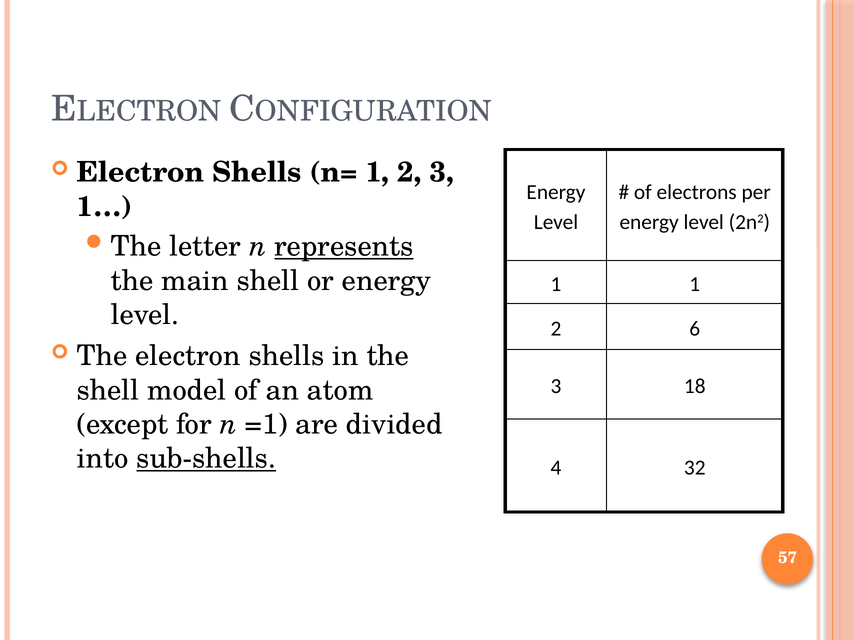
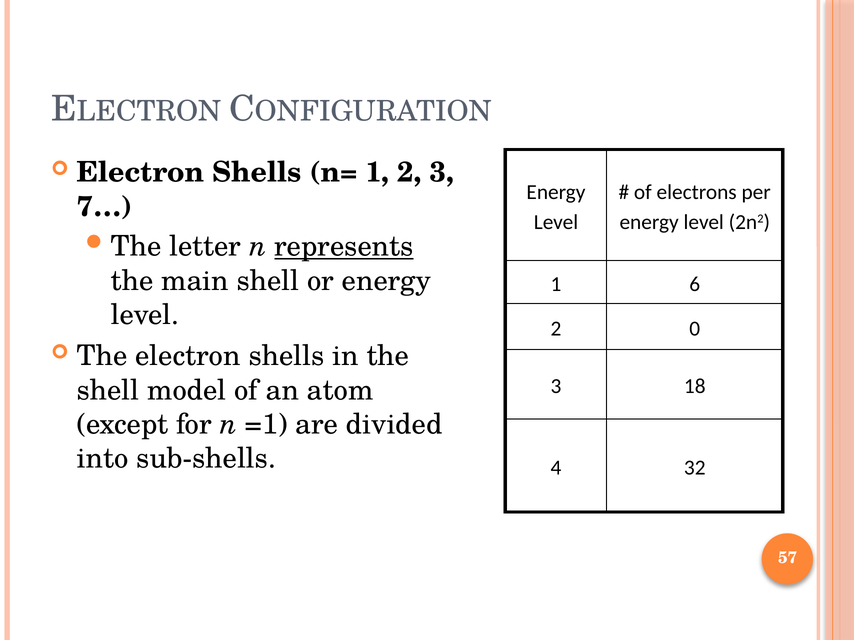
1…: 1… -> 7… (105, 207)
1 1: 1 -> 6 (695, 284)
6: 6 -> 0 (695, 329)
sub-shells underline: present -> none (206, 459)
